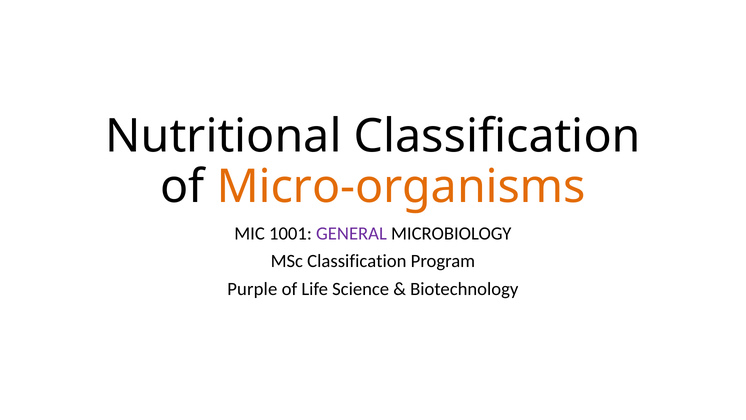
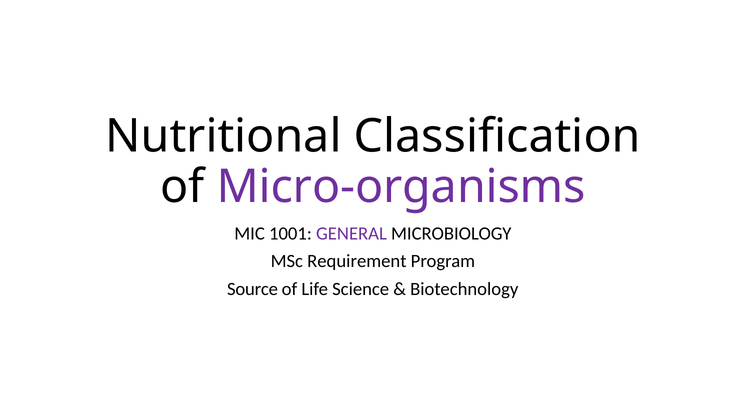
Micro-organisms colour: orange -> purple (401, 186)
MSc Classification: Classification -> Requirement (357, 261)
Purple: Purple -> Source (252, 289)
